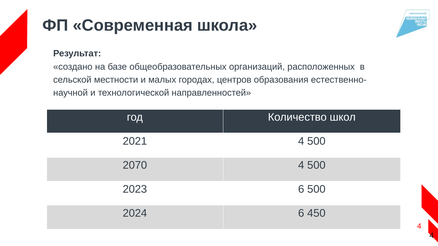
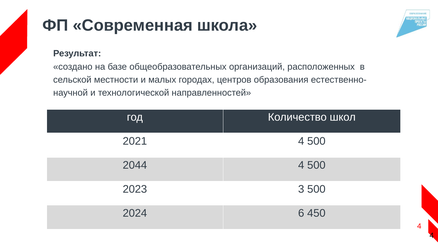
2070: 2070 -> 2044 (135, 165)
2023 6: 6 -> 3 (301, 189)
